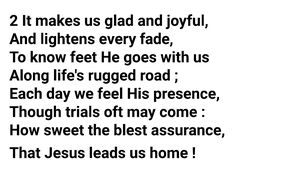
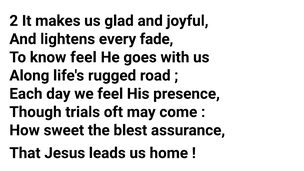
know feet: feet -> feel (83, 57)
